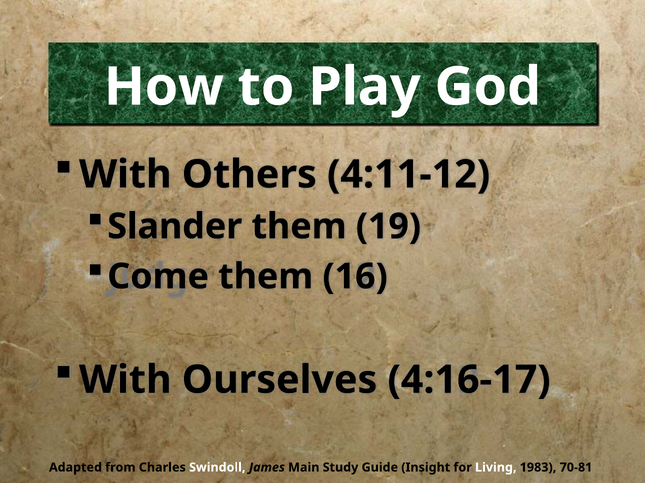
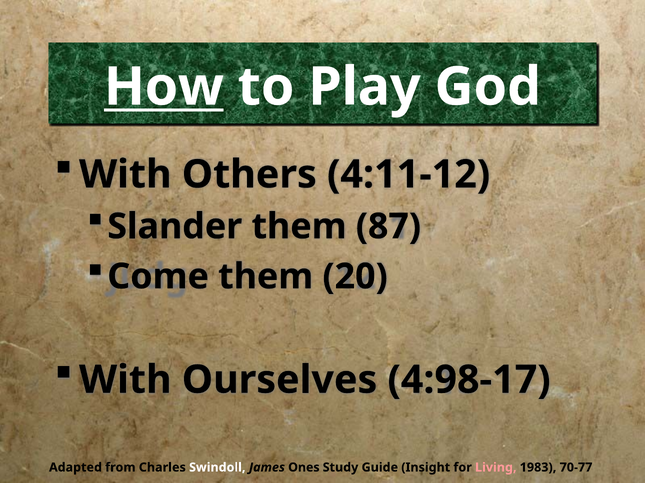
How underline: none -> present (164, 87)
19: 19 -> 87 (388, 227)
16: 16 -> 20 (355, 277)
4:16-17: 4:16-17 -> 4:98-17 (469, 380)
Main: Main -> Ones (304, 468)
Living colour: white -> pink (496, 468)
70-81: 70-81 -> 70-77 (576, 468)
